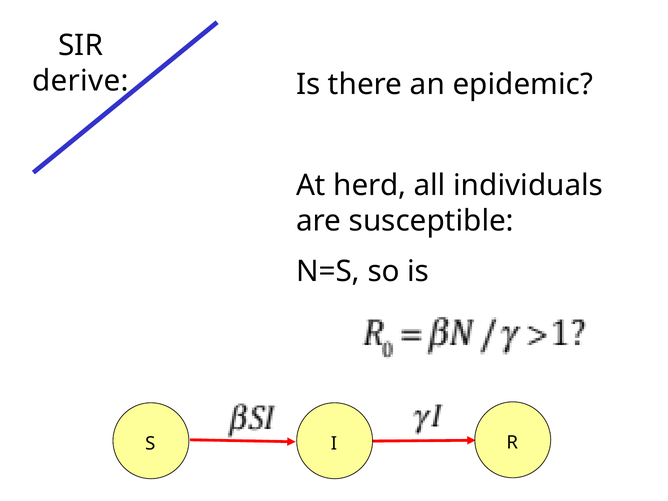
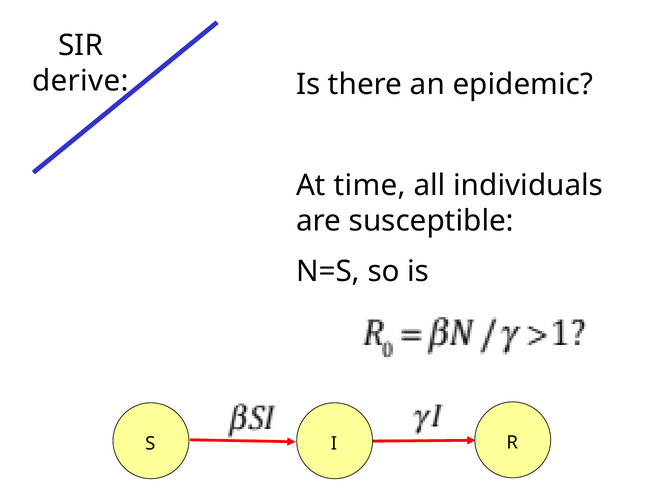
herd: herd -> time (370, 185)
